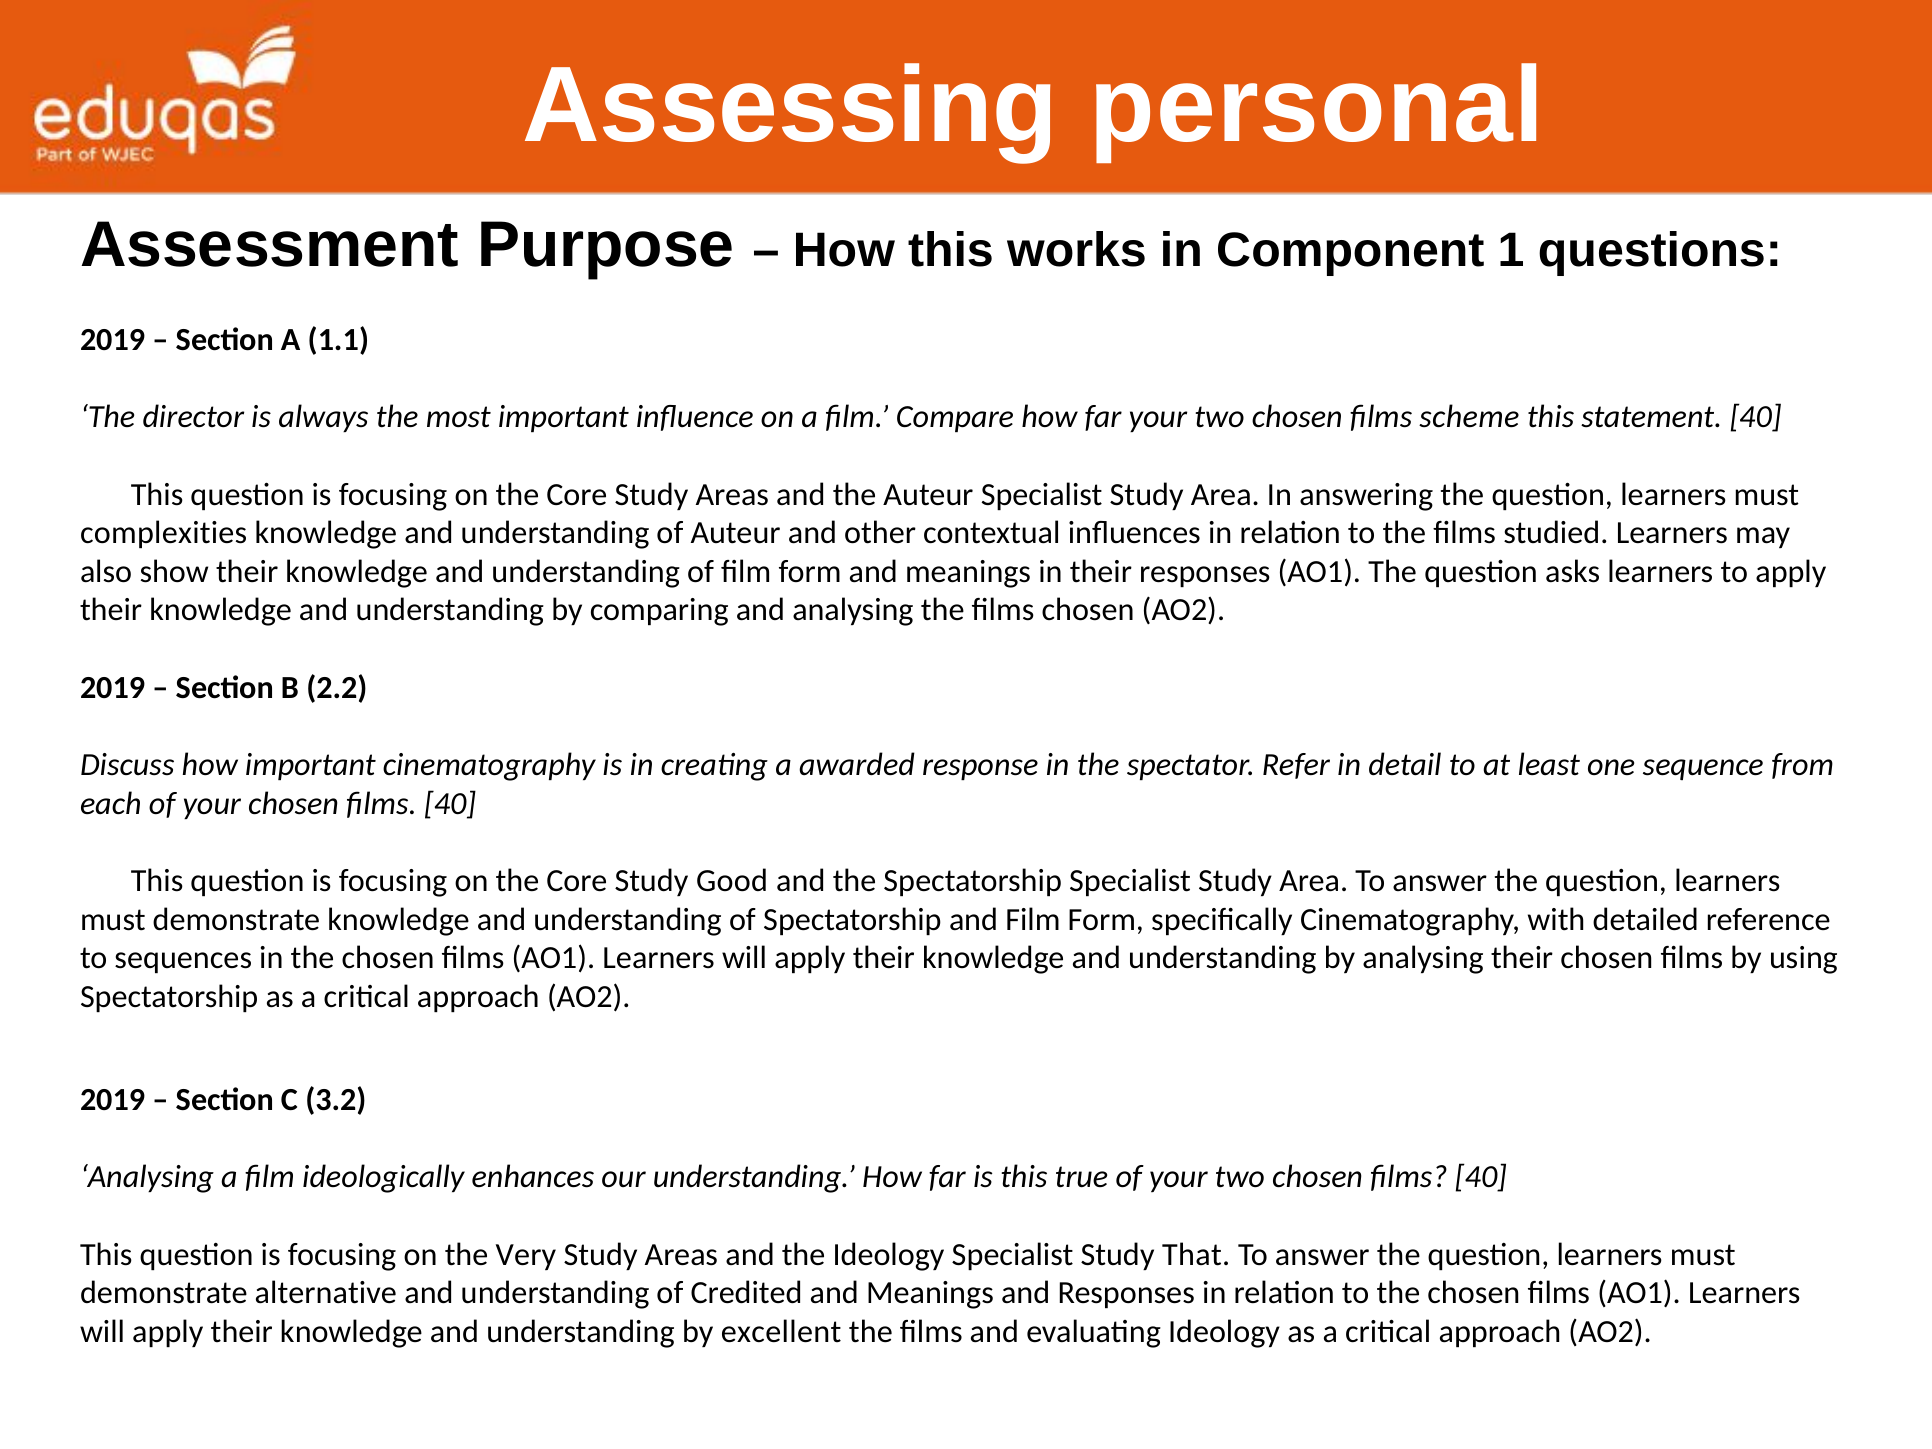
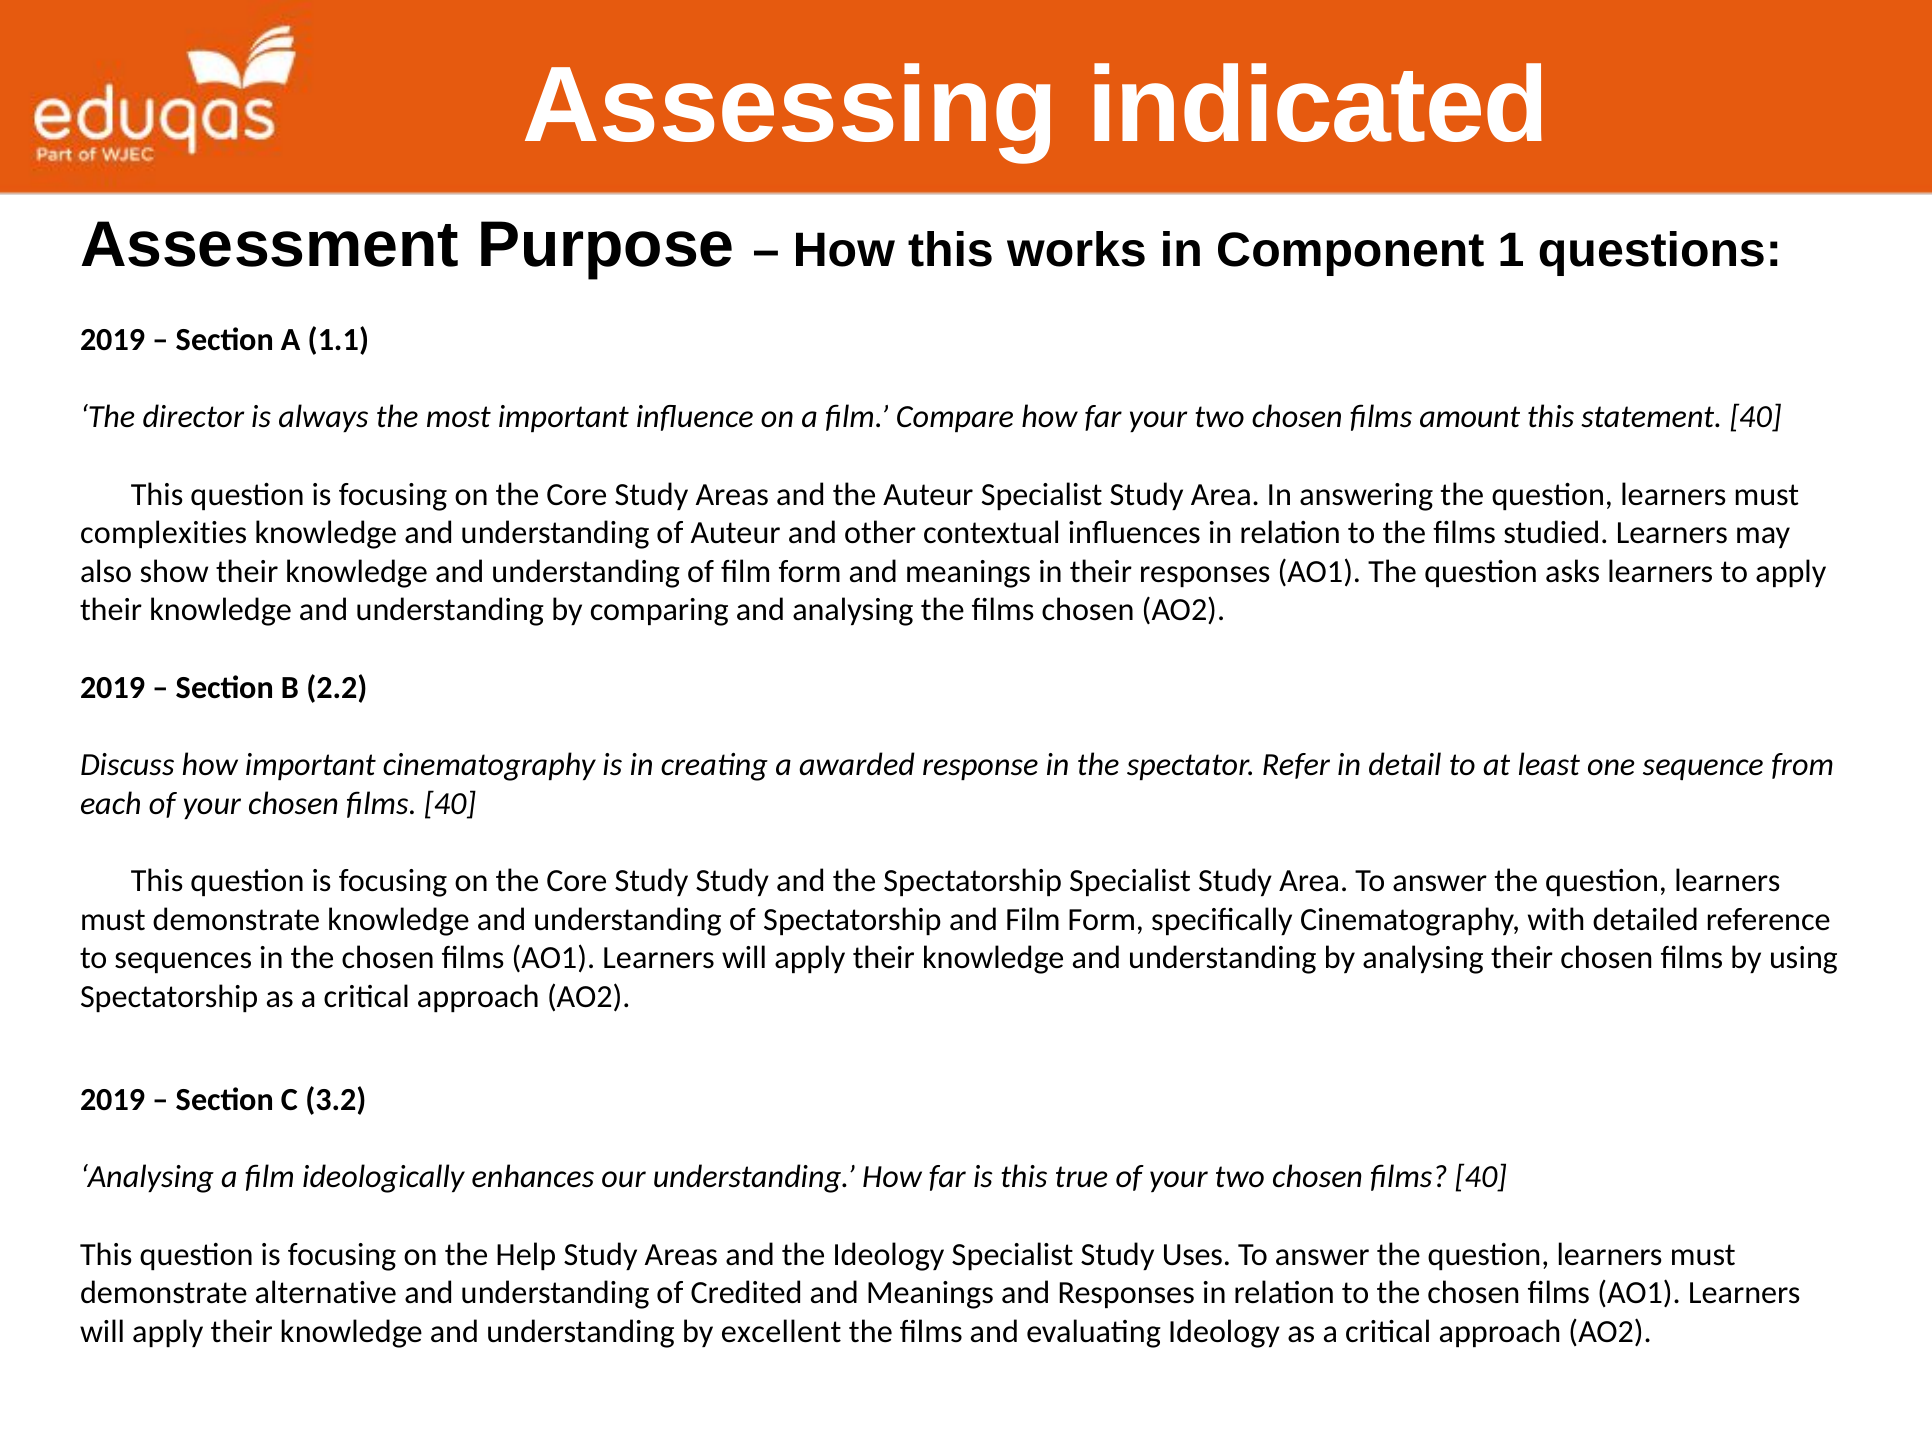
personal: personal -> indicated (1318, 106)
scheme: scheme -> amount (1470, 417)
Study Good: Good -> Study (732, 881)
Very: Very -> Help (526, 1254)
That: That -> Uses (1196, 1254)
